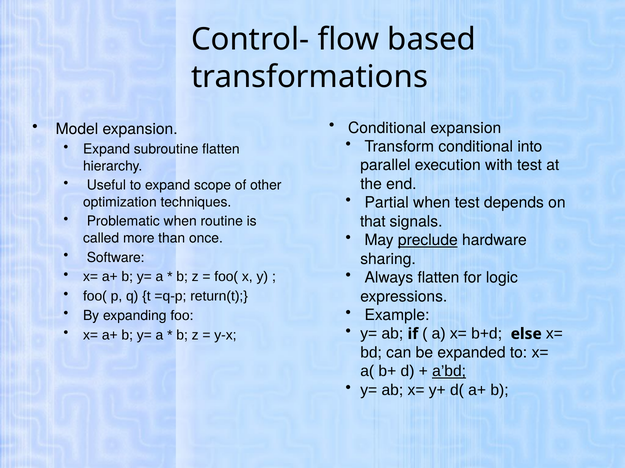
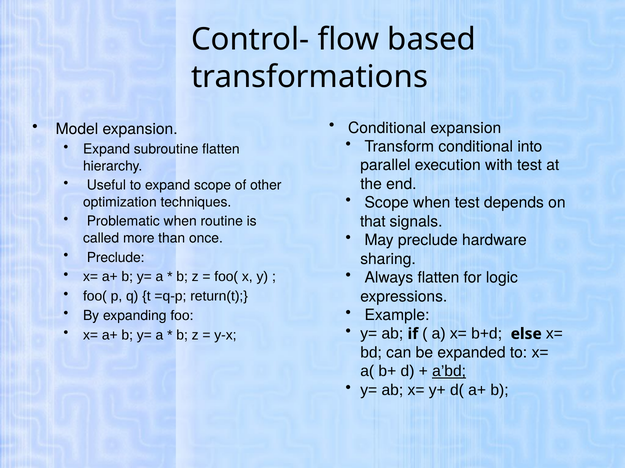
Partial: Partial -> Scope (387, 203)
preclude underline: present -> none (428, 241)
Software: Software -> Preclude (116, 258)
